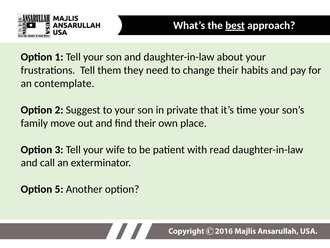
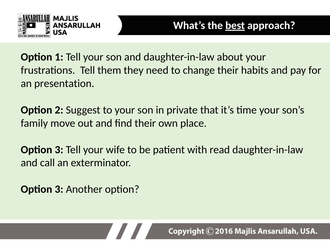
contemplate: contemplate -> presentation (64, 83)
5: 5 -> 3 (59, 189)
